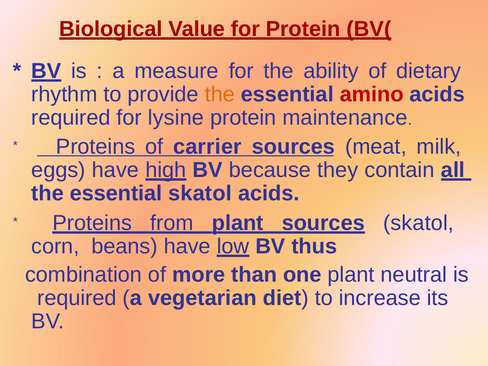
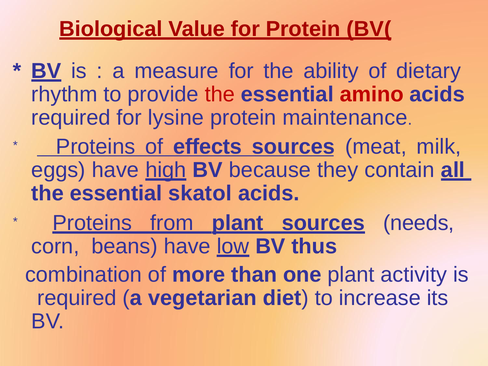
the colour: orange -> red (220, 94)
carrier: carrier -> effects (208, 147)
skatol: skatol -> needs (419, 223)
neutral: neutral -> activity (414, 275)
